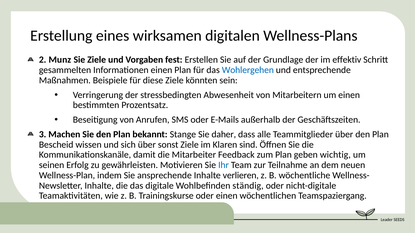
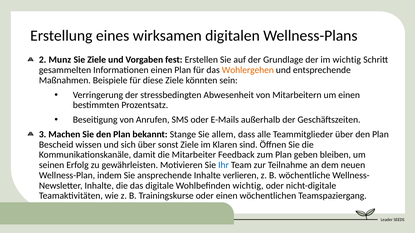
im effektiv: effektiv -> wichtig (347, 60)
Wohlergehen colour: blue -> orange (248, 70)
daher: daher -> allem (224, 135)
wichtig: wichtig -> bleiben (335, 155)
Wohlbefinden ständig: ständig -> wichtig (248, 186)
